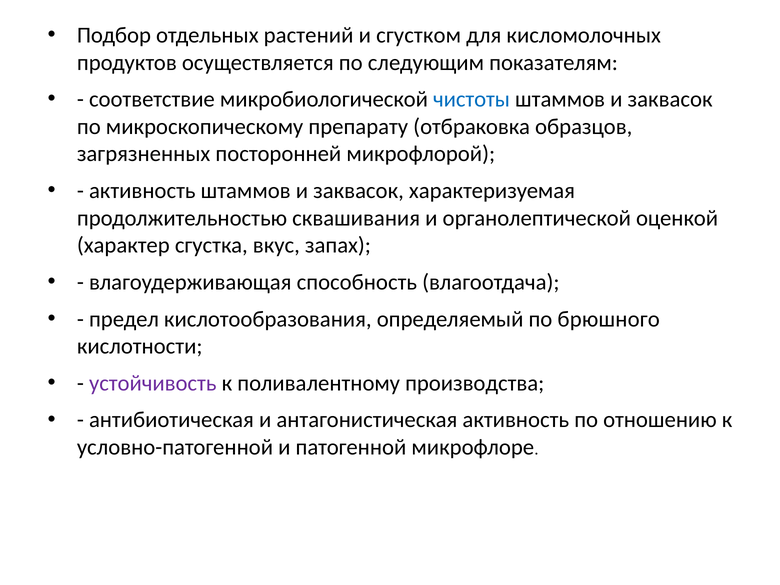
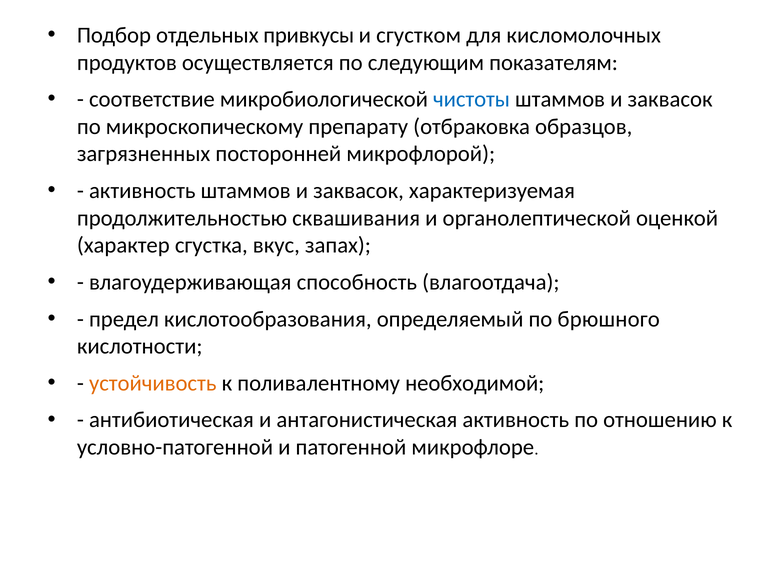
растений: растений -> привкусы (309, 35)
устойчивость colour: purple -> orange (153, 383)
производства: производства -> необходимой (475, 383)
